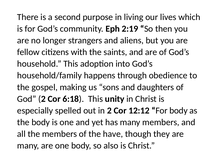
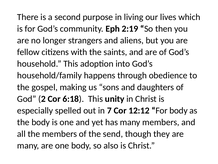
in 2: 2 -> 7 (109, 110)
have: have -> send (113, 134)
